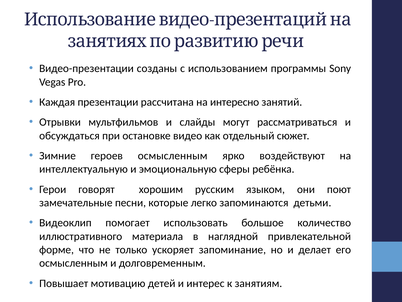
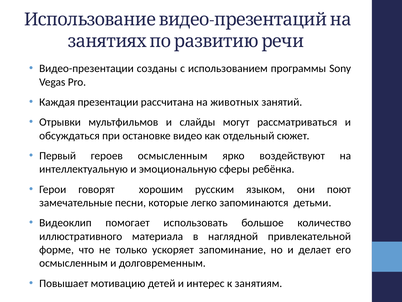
интересно: интересно -> животных (235, 102)
Зимние: Зимние -> Первый (58, 156)
